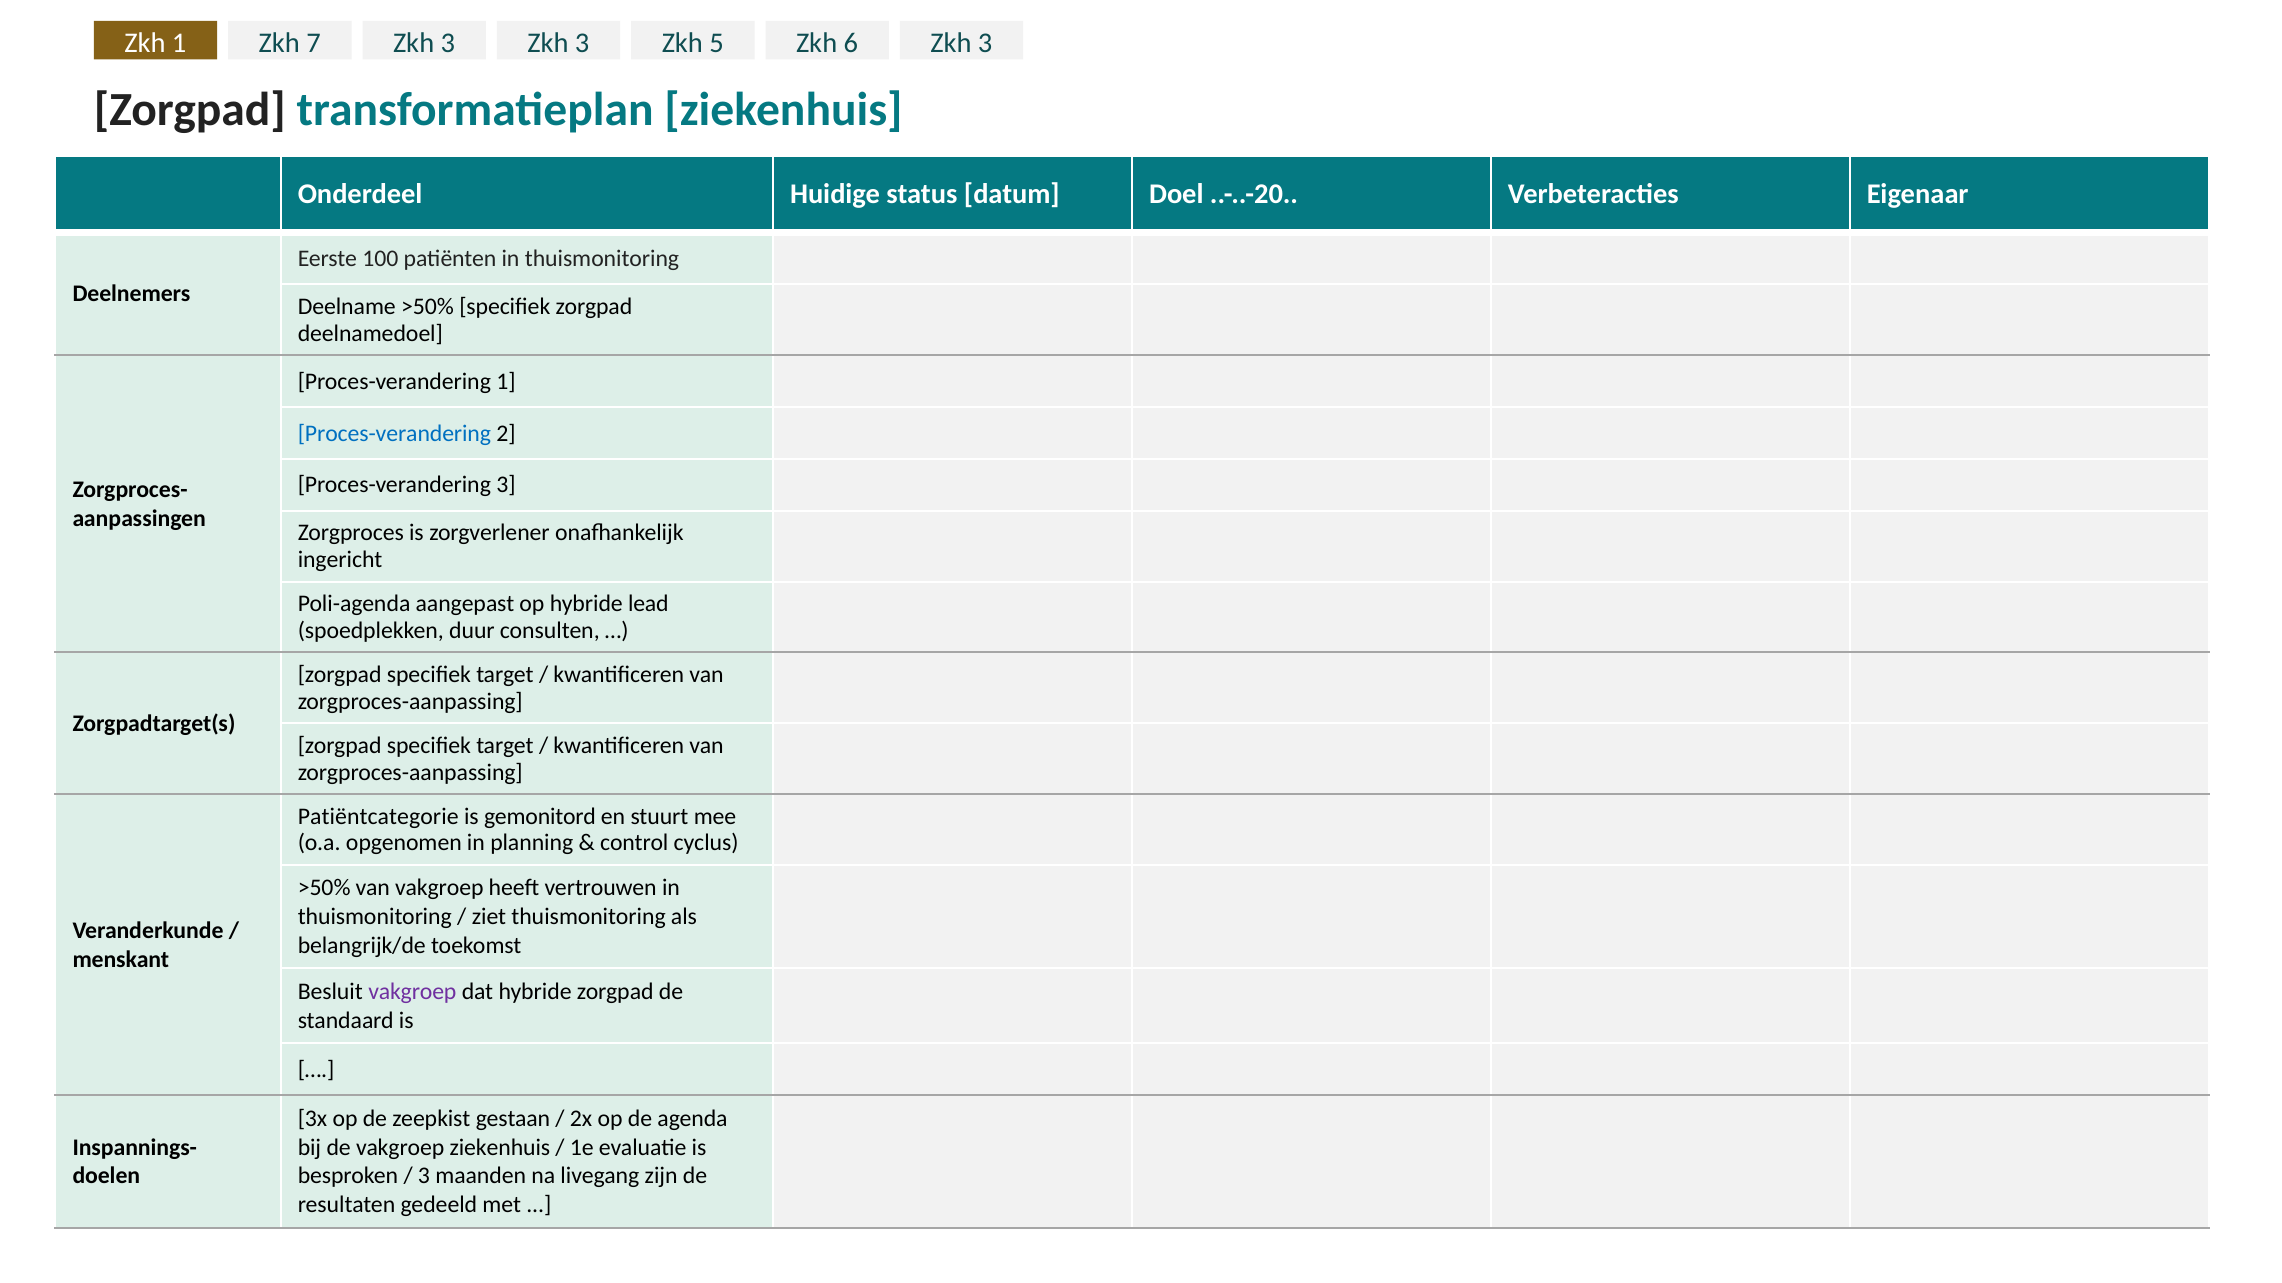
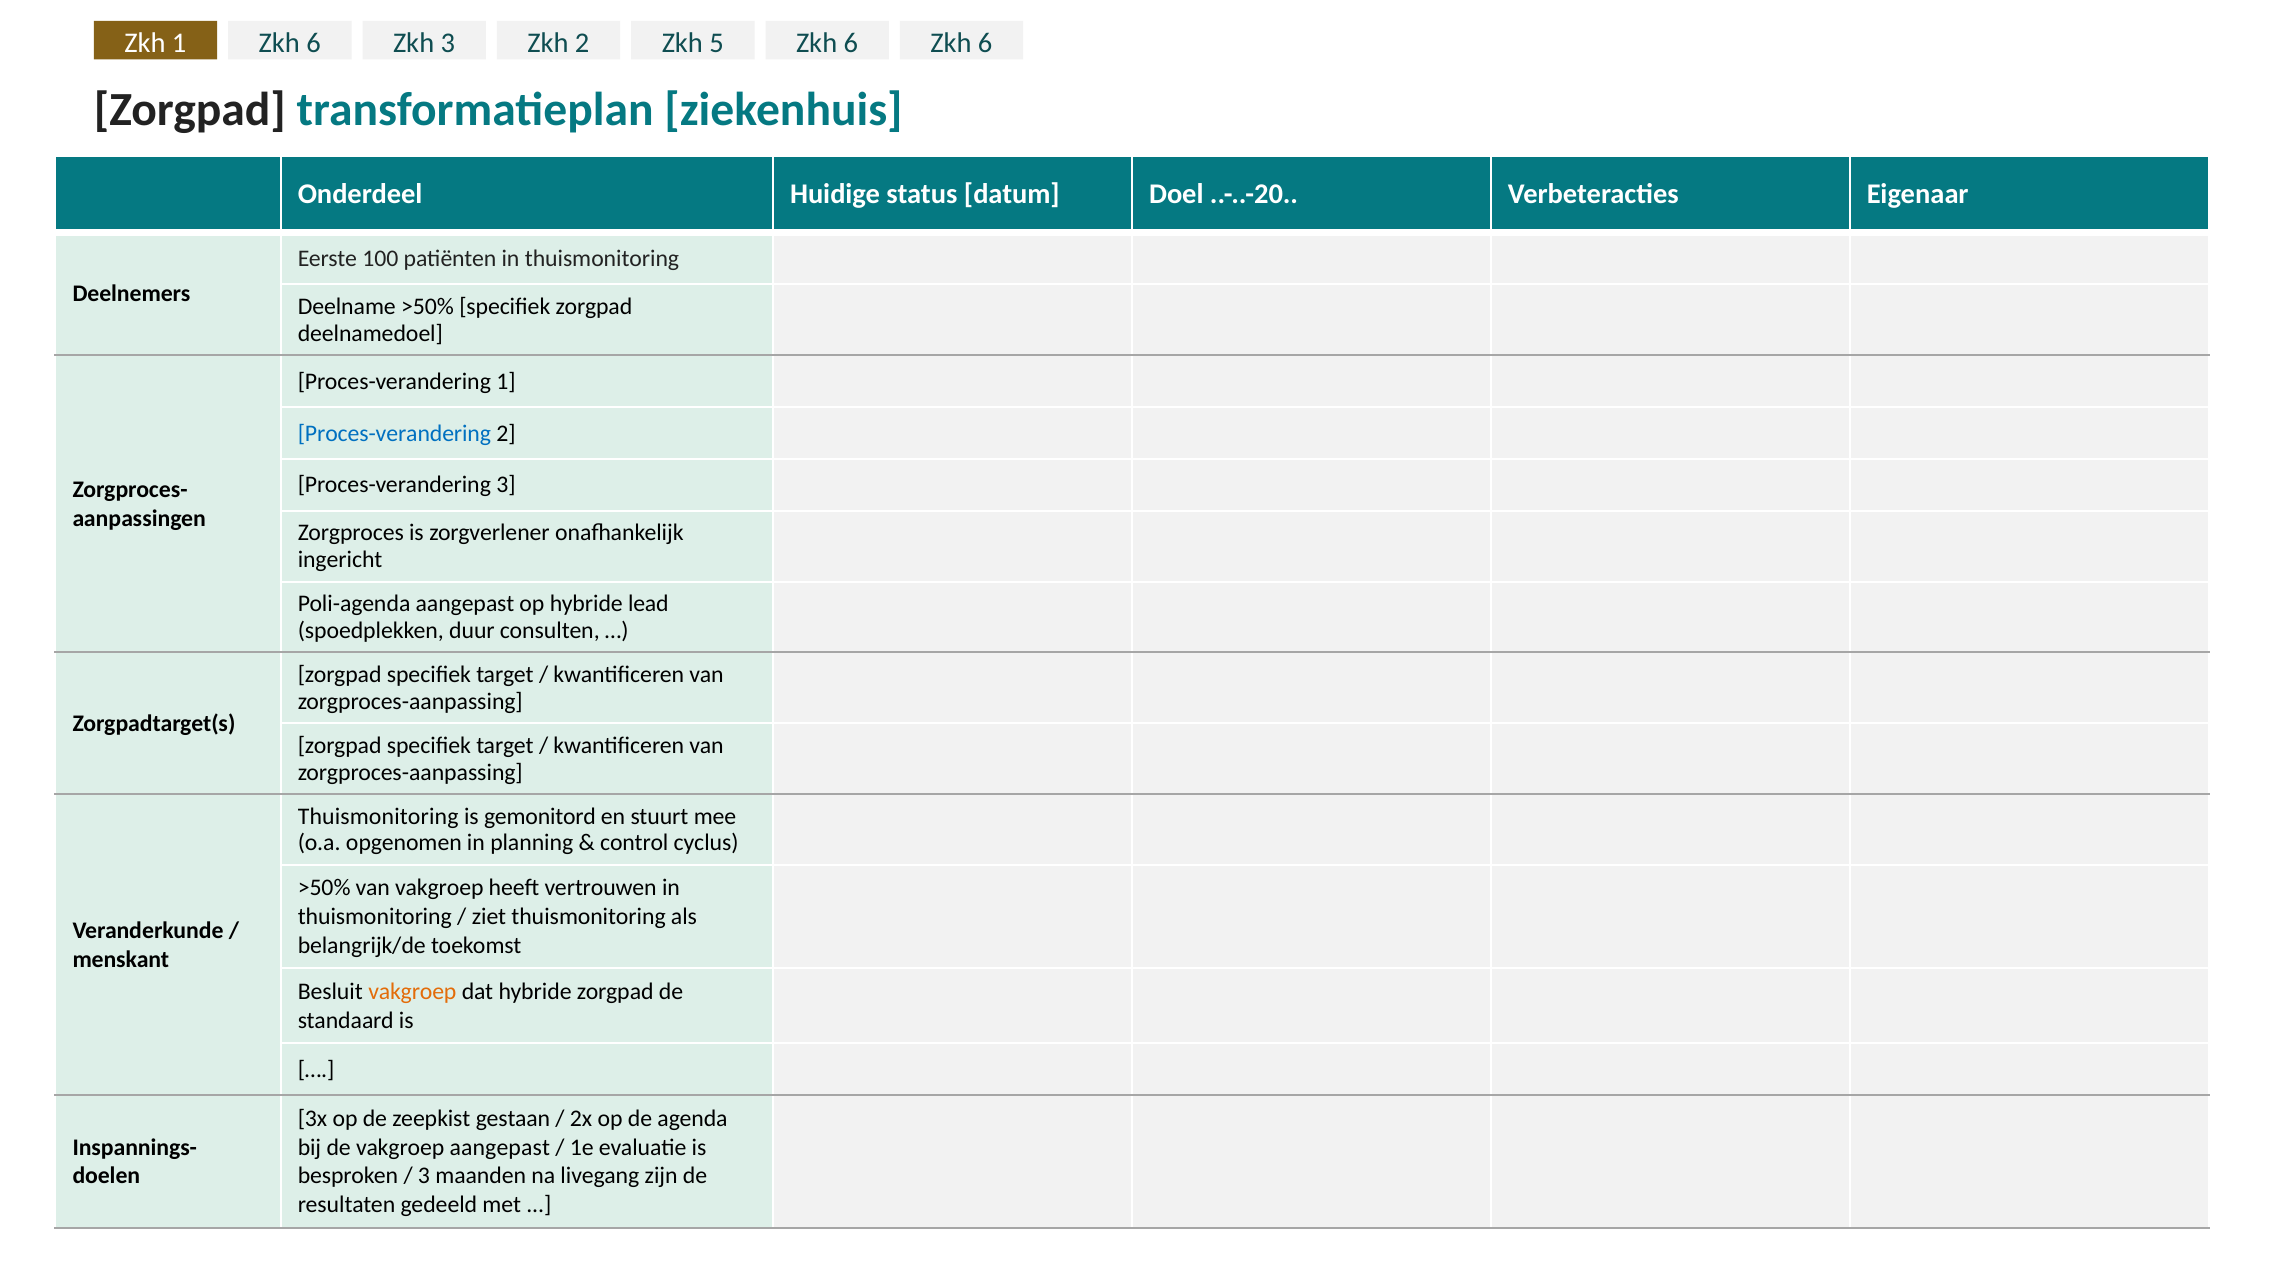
1 Zkh 7: 7 -> 6 (313, 43)
3: 3 -> 2 (582, 43)
3: 3 -> 6 (985, 43)
Patiëntcategorie: Patiëntcategorie -> Thuismonitoring (378, 817)
vakgroep colour: purple -> orange (412, 992)
vakgroep ziekenhuis: ziekenhuis -> aangepast (500, 1148)
